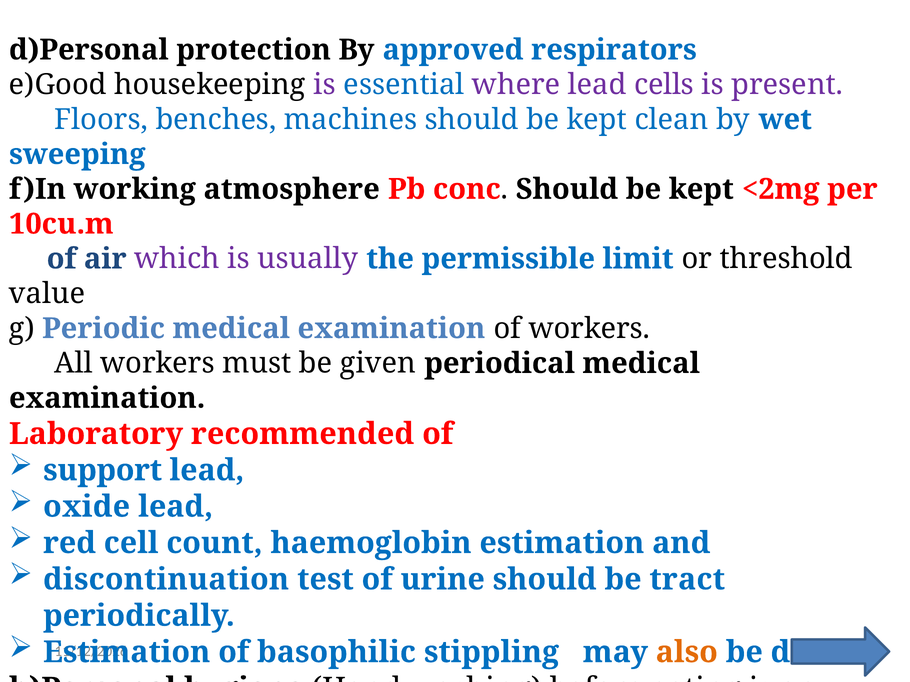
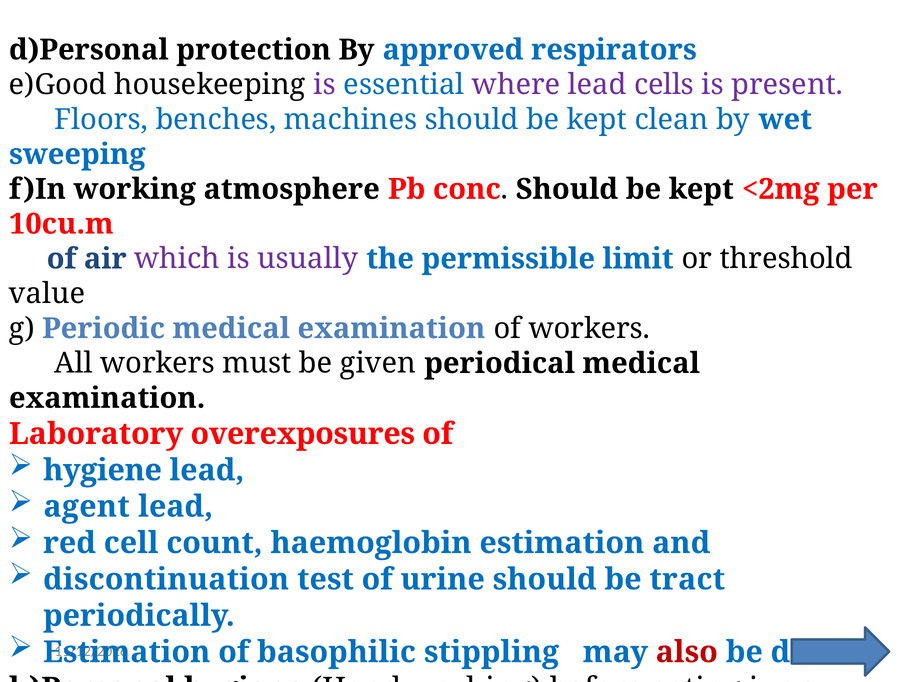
recommended: recommended -> overexposures (303, 434)
support: support -> hygiene (103, 471)
oxide: oxide -> agent (87, 507)
also colour: orange -> red (687, 653)
